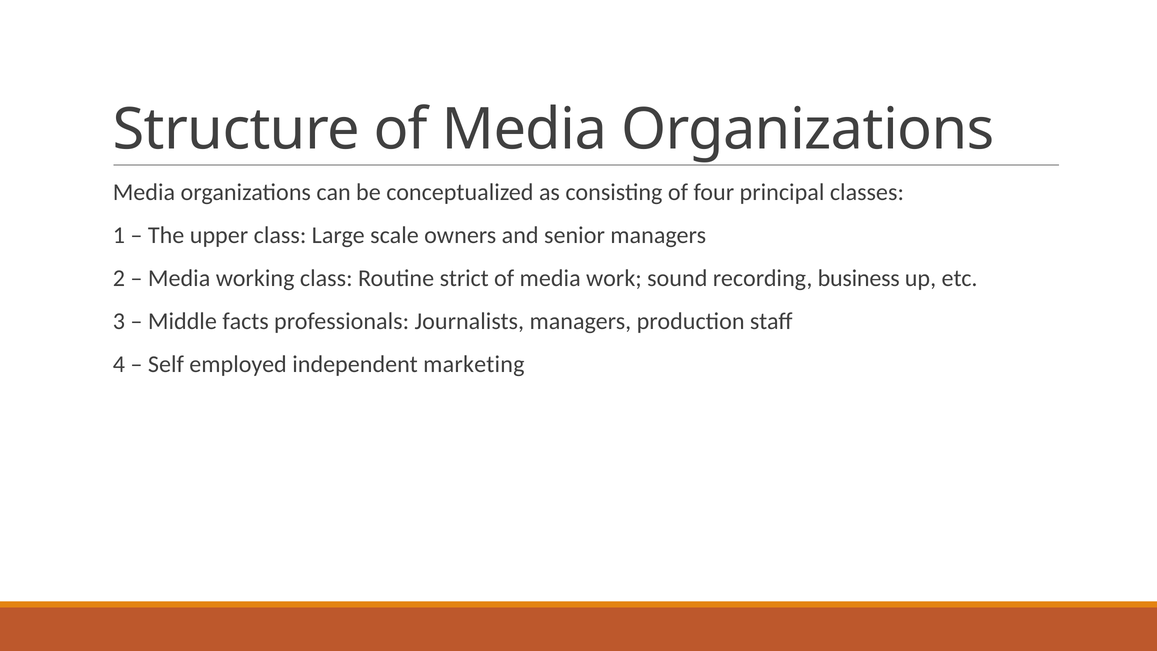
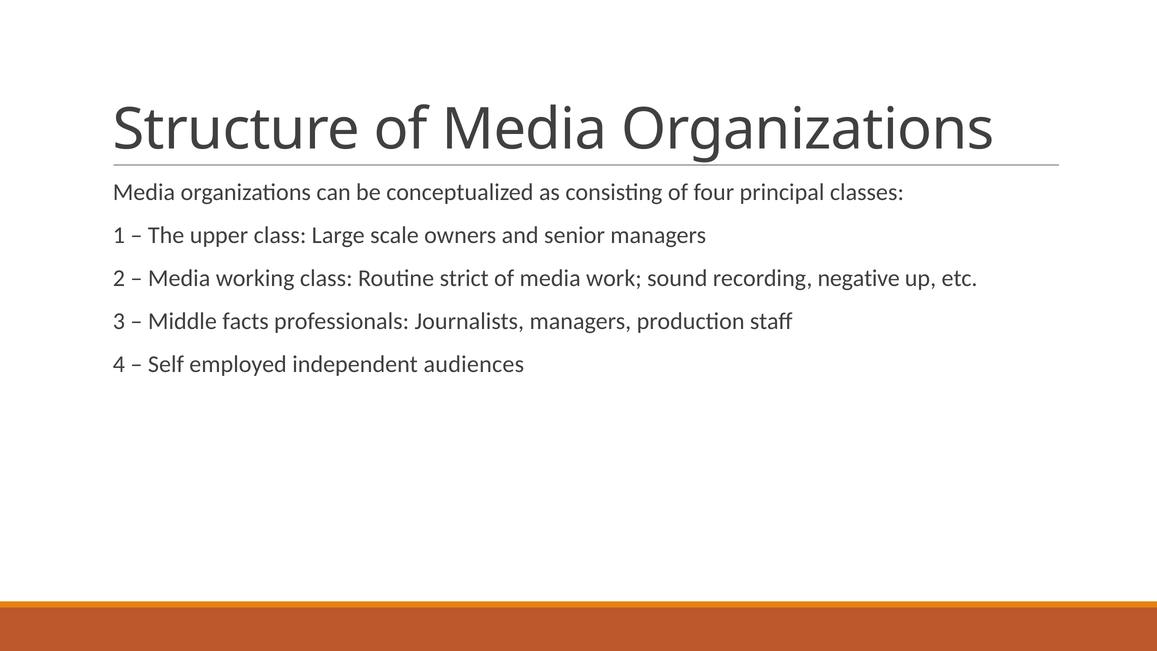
business: business -> negative (859, 278)
marketing: marketing -> audiences (474, 364)
